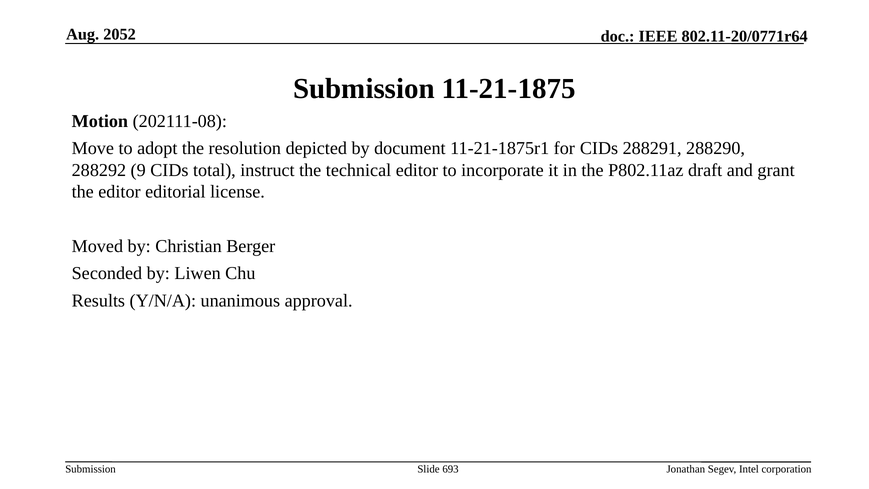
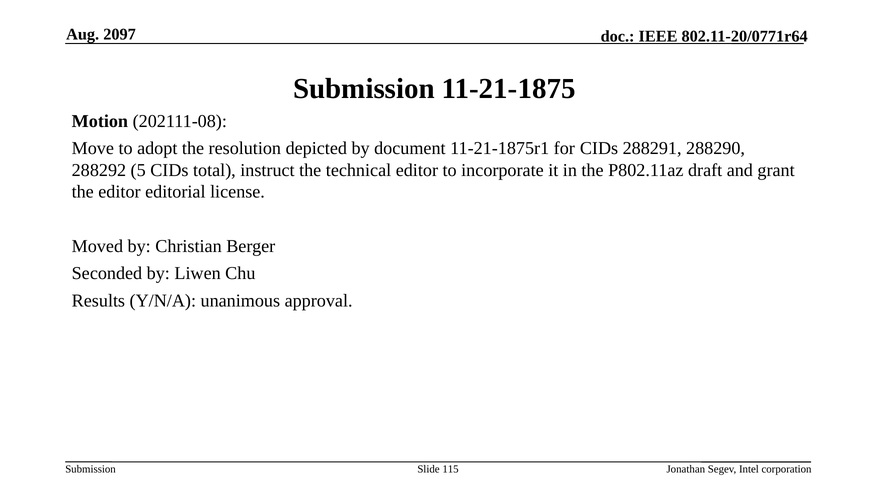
2052: 2052 -> 2097 (120, 35)
9: 9 -> 5 (138, 170)
693: 693 -> 115 (451, 469)
